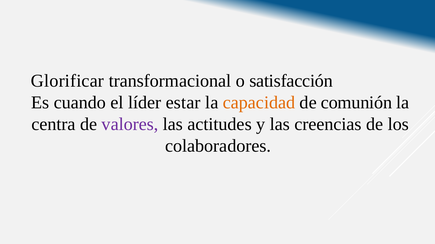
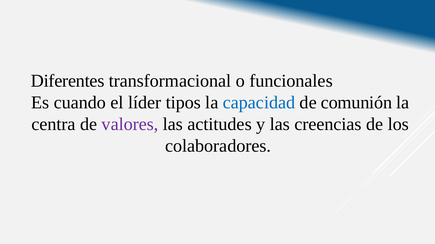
Glorificar: Glorificar -> Diferentes (68, 81)
satisfacción: satisfacción -> funcionales (291, 81)
estar: estar -> tipos (183, 103)
capacidad colour: orange -> blue (259, 103)
